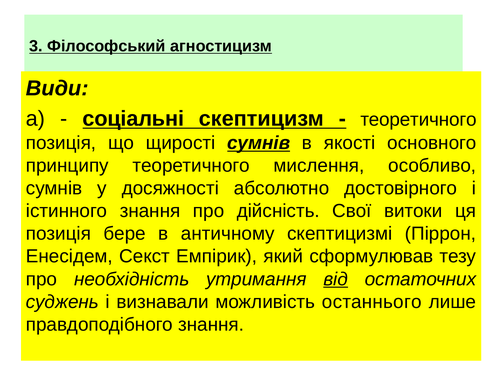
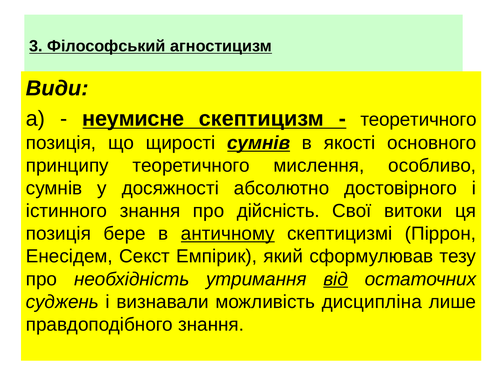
соціальні: соціальні -> неумисне (133, 119)
античному underline: none -> present (228, 234)
останнього: останнього -> дисципліна (372, 302)
